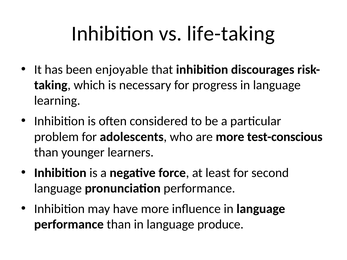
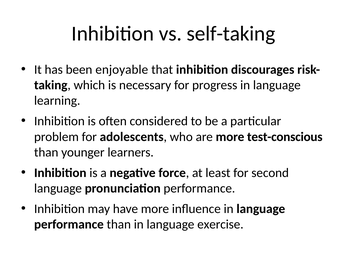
life-taking: life-taking -> self-taking (231, 34)
produce: produce -> exercise (220, 225)
